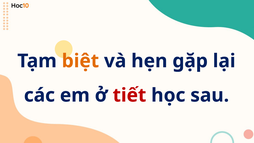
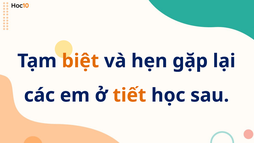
tiết colour: red -> orange (129, 95)
